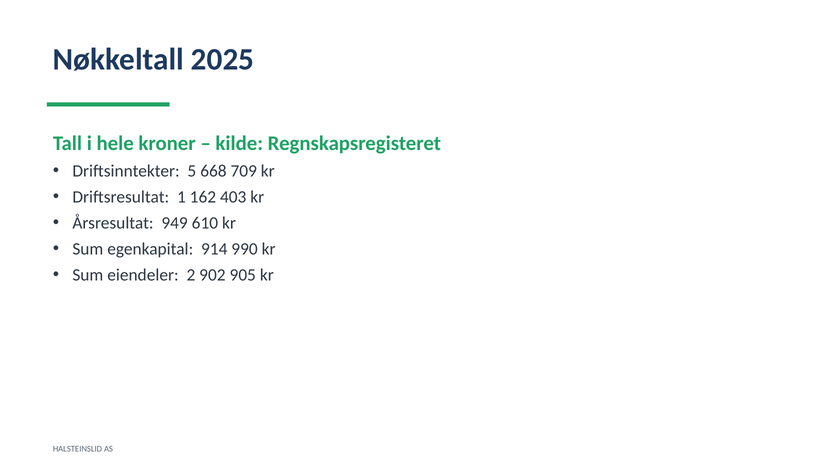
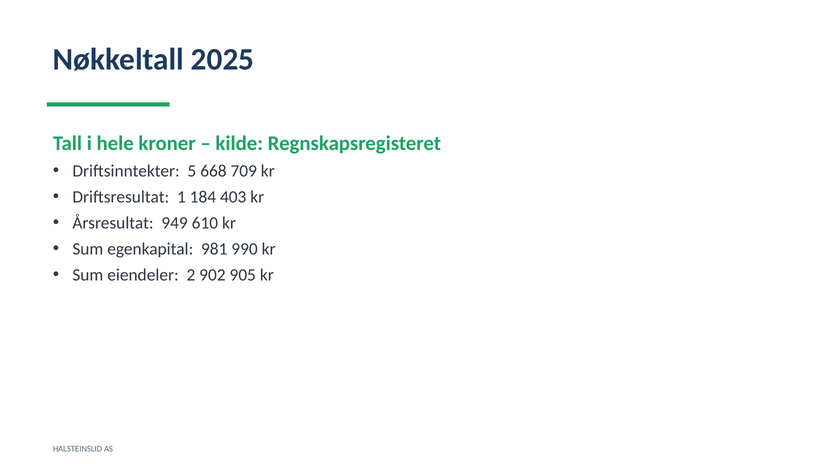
162: 162 -> 184 (203, 197)
914: 914 -> 981 (214, 249)
